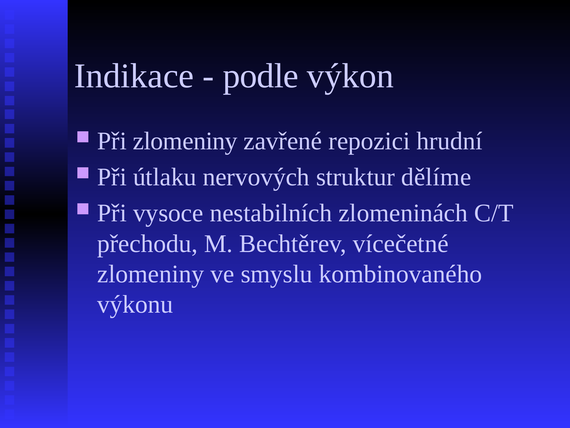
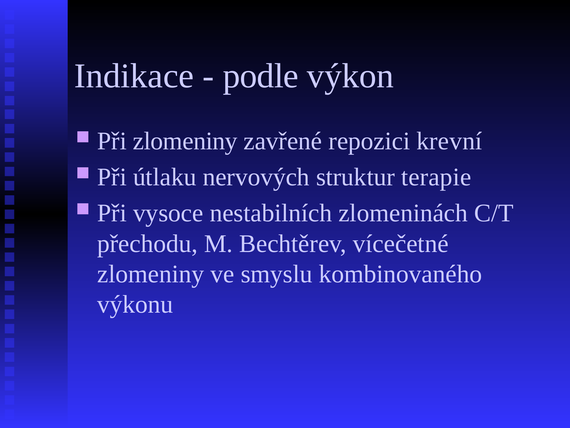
hrudní: hrudní -> krevní (449, 141)
dělíme: dělíme -> terapie (436, 177)
